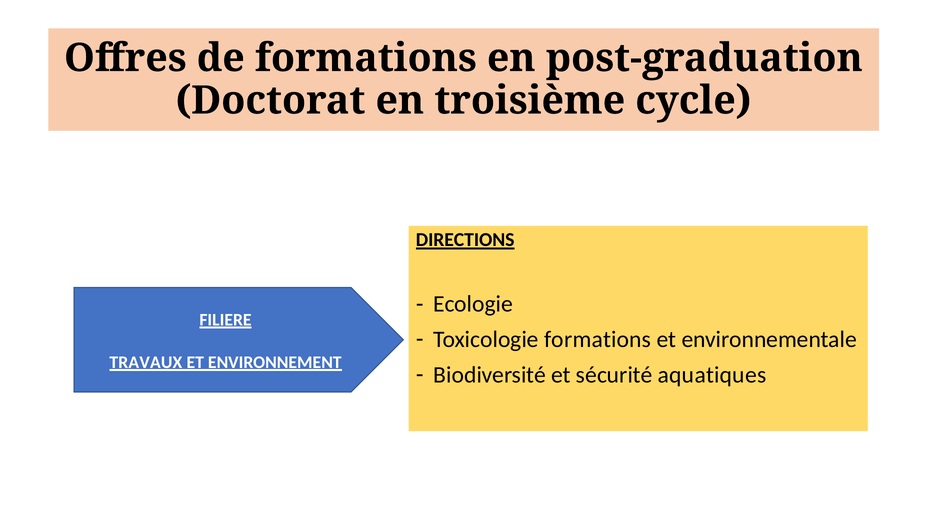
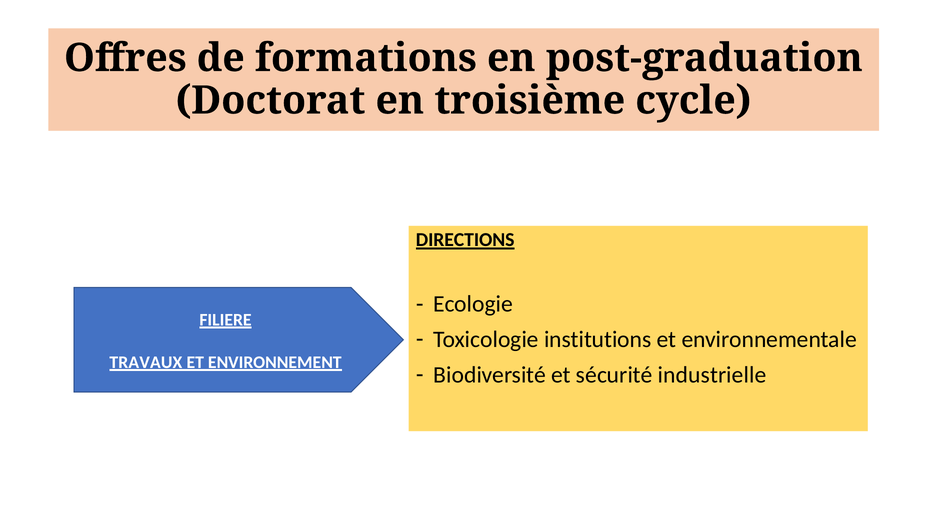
Toxicologie formations: formations -> institutions (598, 339)
aquatiques: aquatiques -> industrielle (712, 375)
